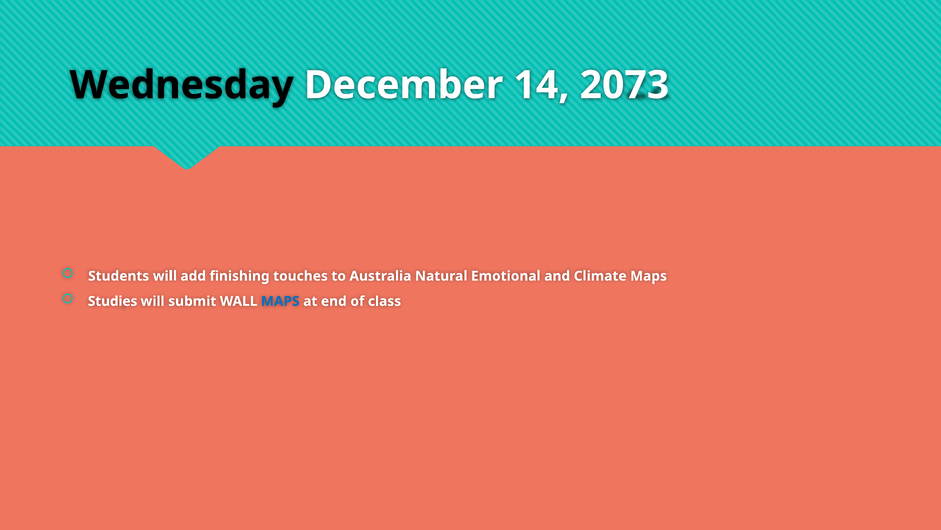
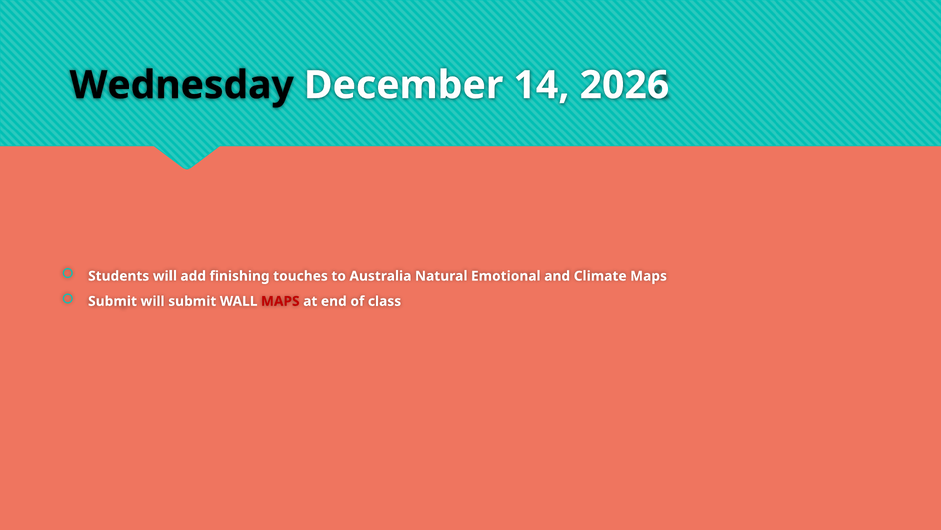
2073: 2073 -> 2026 (624, 85)
Studies: Studies -> Submit (113, 301)
MAPS colour: blue -> red (280, 301)
